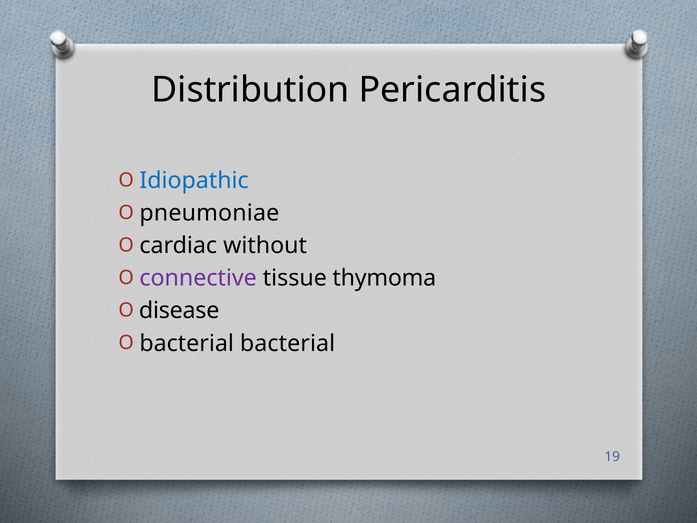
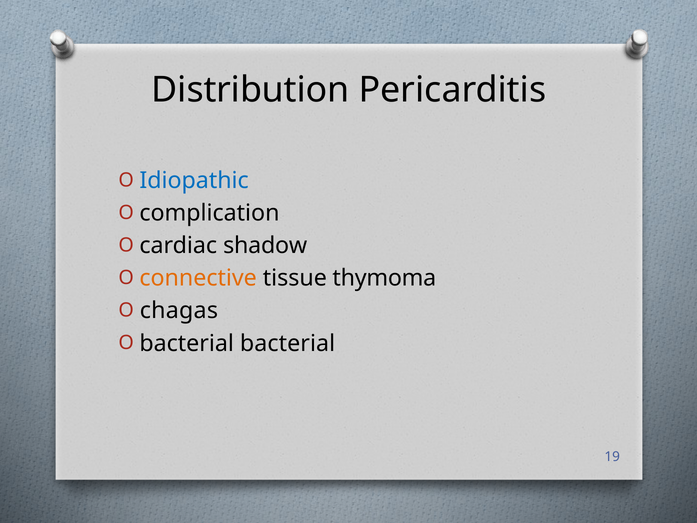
pneumoniae: pneumoniae -> complication (209, 213)
without: without -> shadow (265, 246)
connective colour: purple -> orange (198, 278)
disease: disease -> chagas (179, 311)
